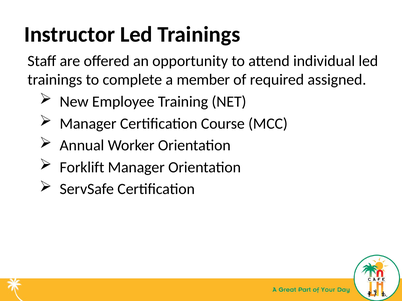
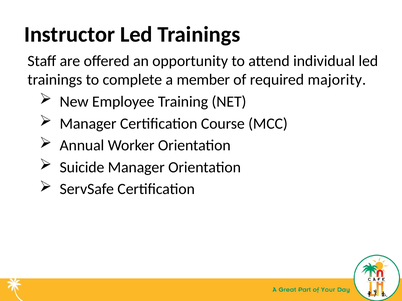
assigned: assigned -> majority (337, 80)
Forklift: Forklift -> Suicide (82, 168)
